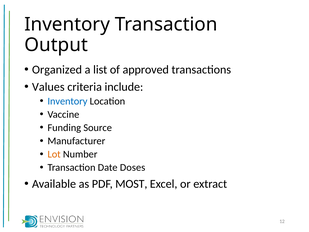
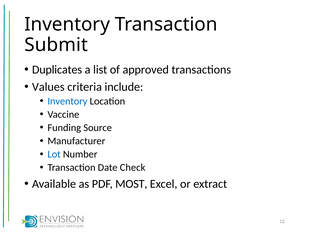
Output: Output -> Submit (56, 45)
Organized: Organized -> Duplicates (57, 70)
Lot colour: orange -> blue (54, 154)
Doses: Doses -> Check (133, 167)
